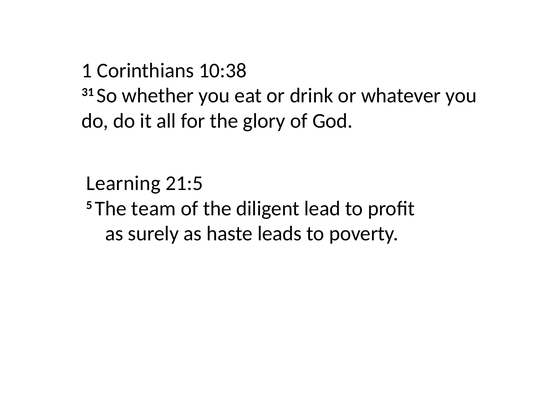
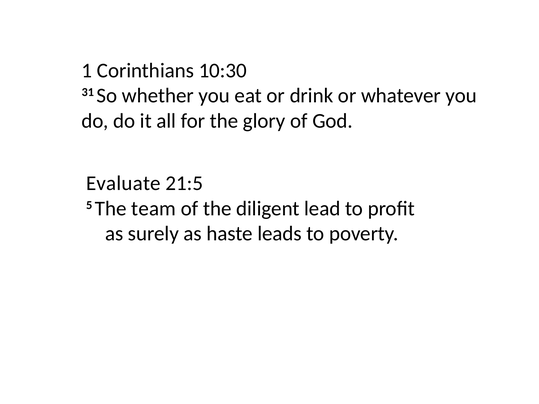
10:38: 10:38 -> 10:30 (223, 71)
Learning: Learning -> Evaluate (123, 183)
